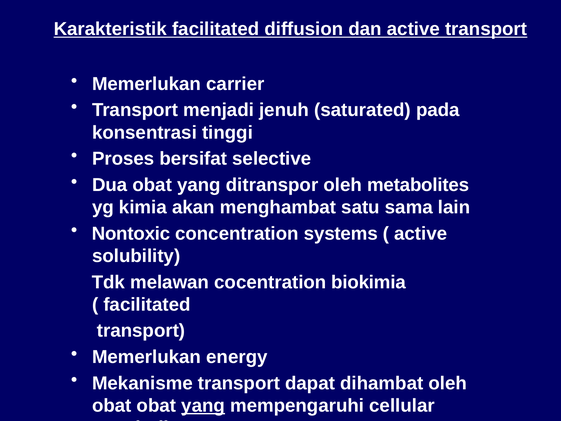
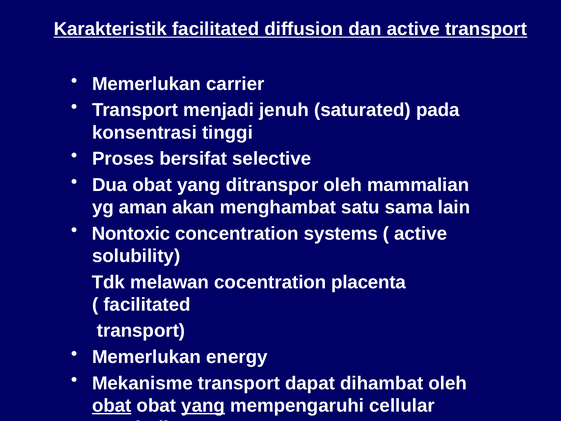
metabolites: metabolites -> mammalian (418, 185)
kimia: kimia -> aman (143, 207)
biokimia: biokimia -> placenta (369, 282)
obat underline: none -> present (112, 405)
